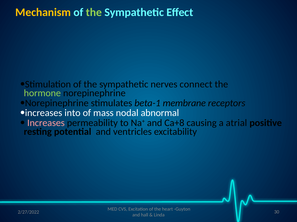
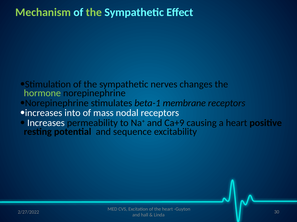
Mechanism colour: yellow -> light green (43, 12)
connect: connect -> changes (196, 85)
nodal abnormal: abnormal -> receptors (160, 113)
Increases colour: pink -> white (46, 123)
Ca+8: Ca+8 -> Ca+9 (174, 123)
a atrial: atrial -> heart (237, 123)
ventricles: ventricles -> sequence (132, 132)
